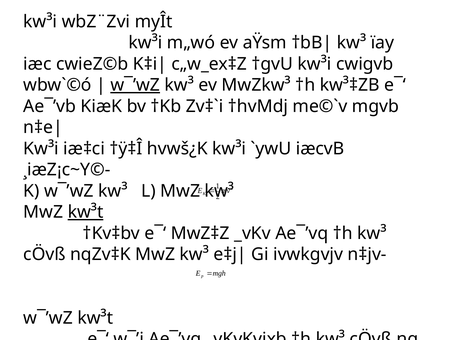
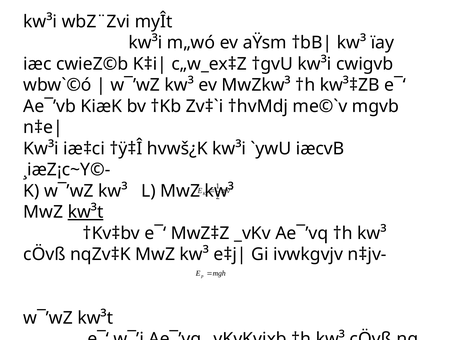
w¯’wZ underline: present -> none (135, 85)
